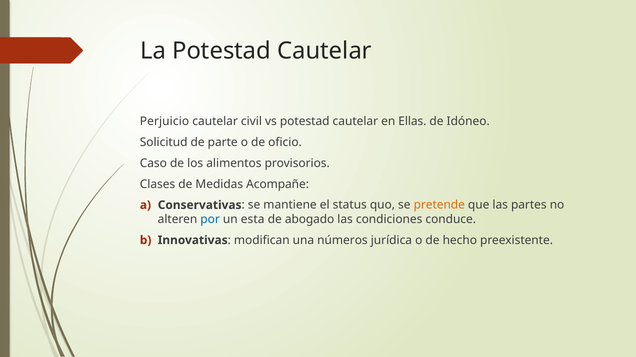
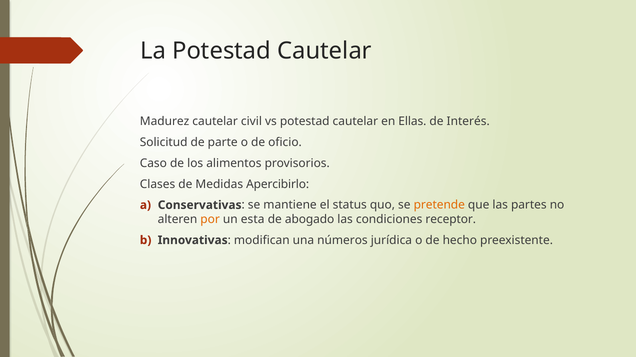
Perjuicio: Perjuicio -> Madurez (165, 122)
Idóneo: Idóneo -> Interés (468, 122)
Acompañe: Acompañe -> Apercibirlo (278, 184)
por colour: blue -> orange (210, 220)
conduce: conduce -> receptor (451, 220)
